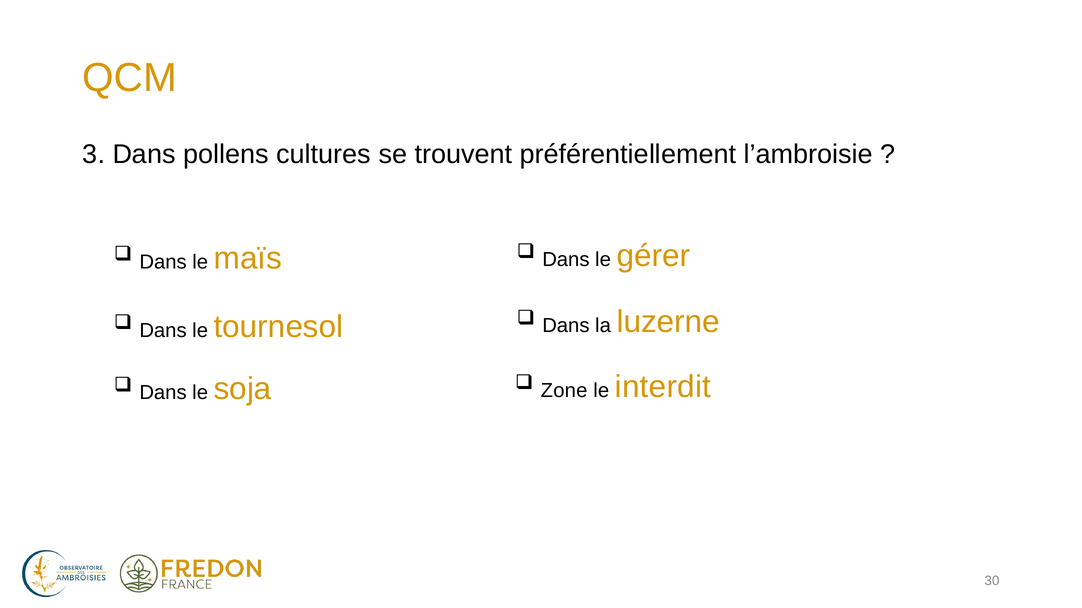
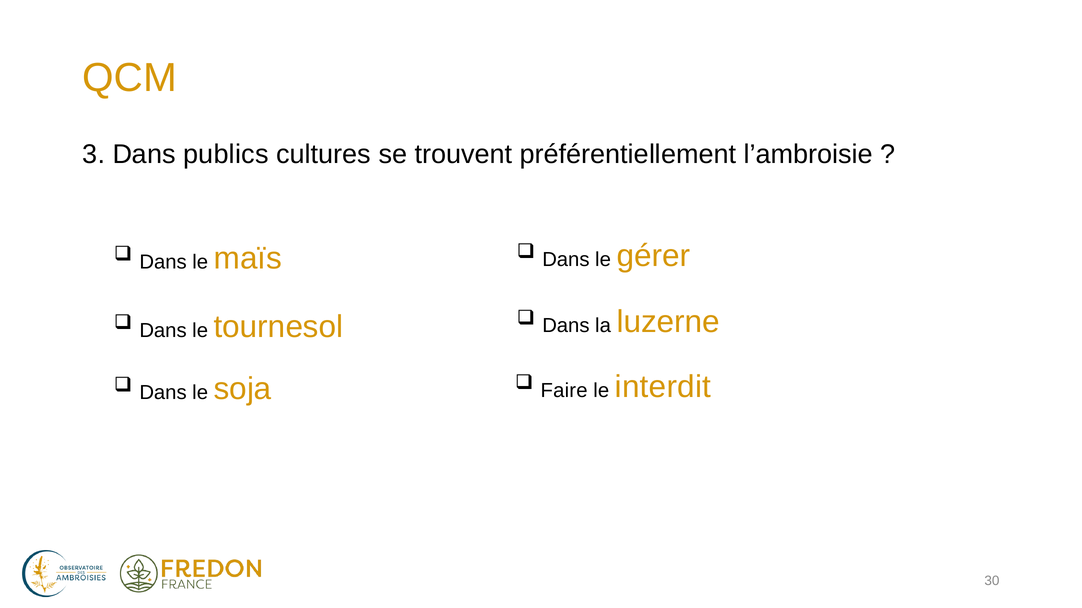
pollens: pollens -> publics (226, 154)
Zone: Zone -> Faire (564, 391)
